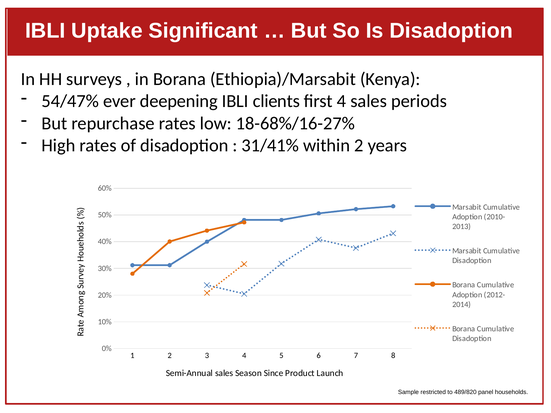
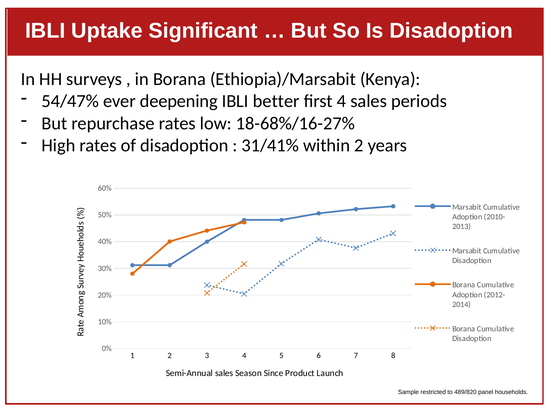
clients: clients -> better (276, 101)
